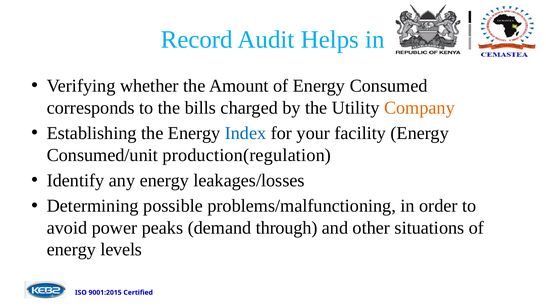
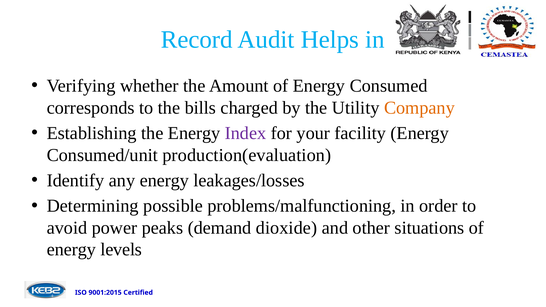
Index colour: blue -> purple (246, 133)
production(regulation: production(regulation -> production(evaluation (247, 155)
through: through -> dioxide (287, 228)
